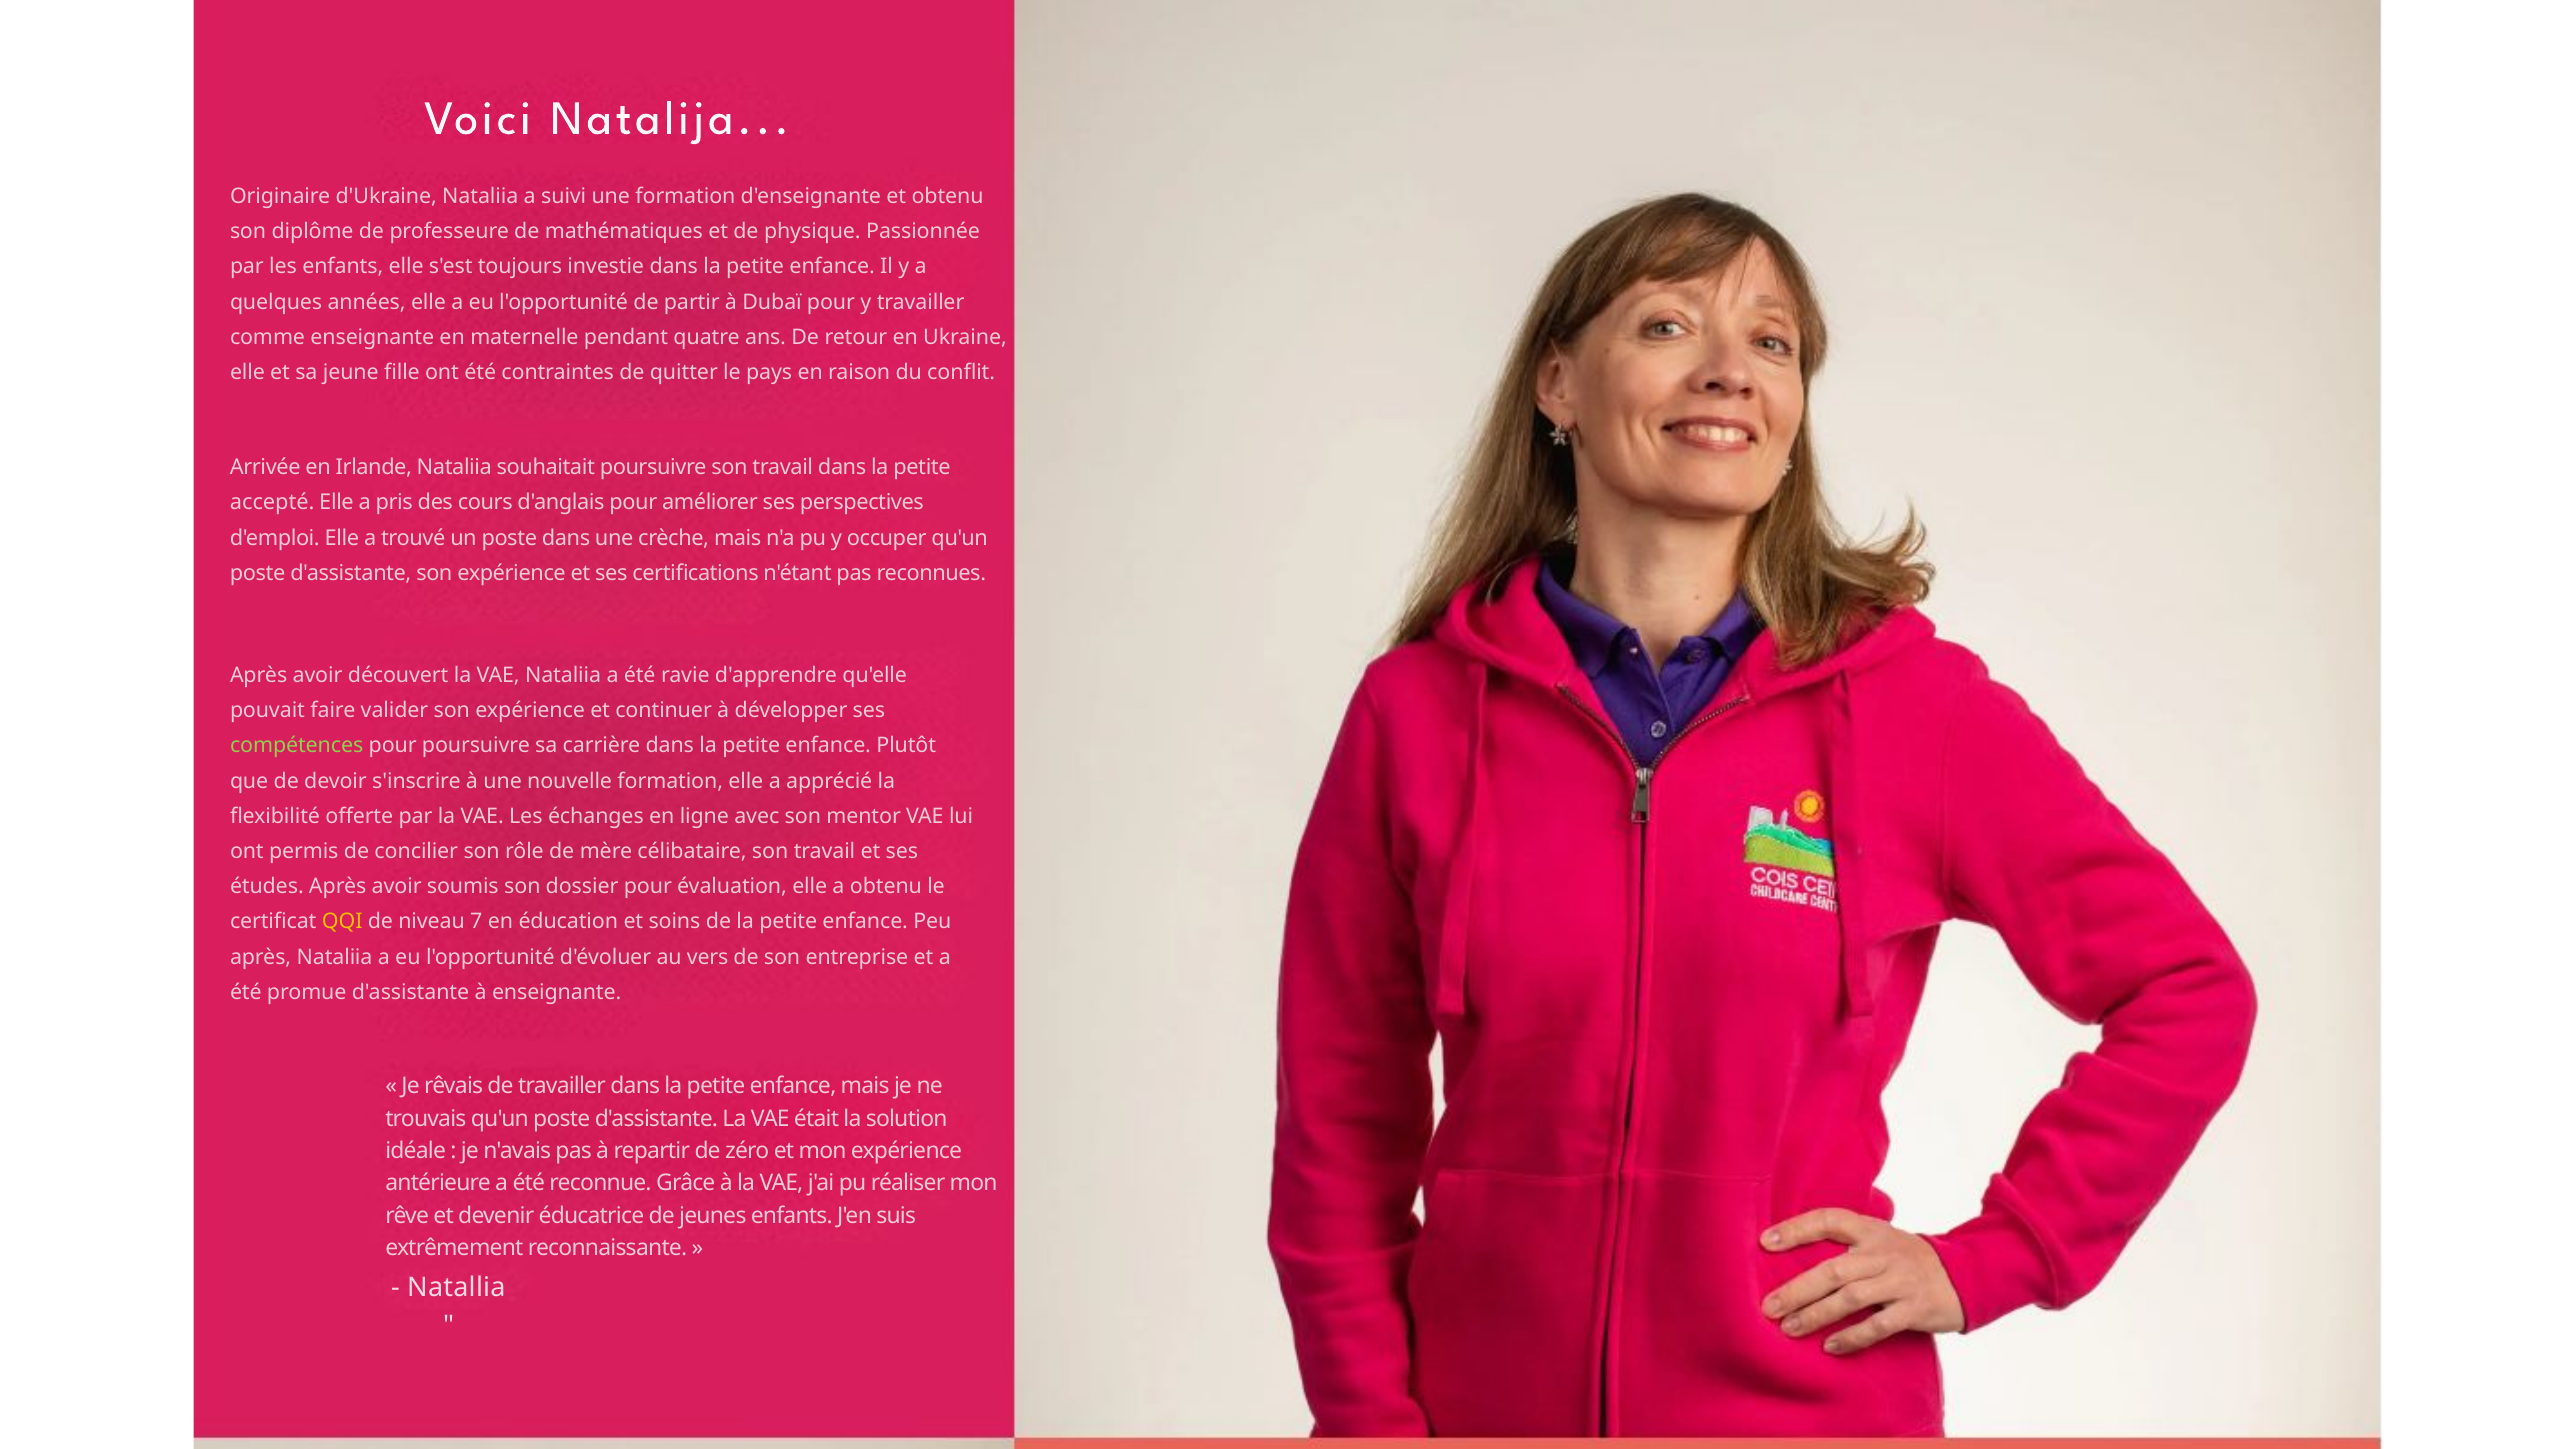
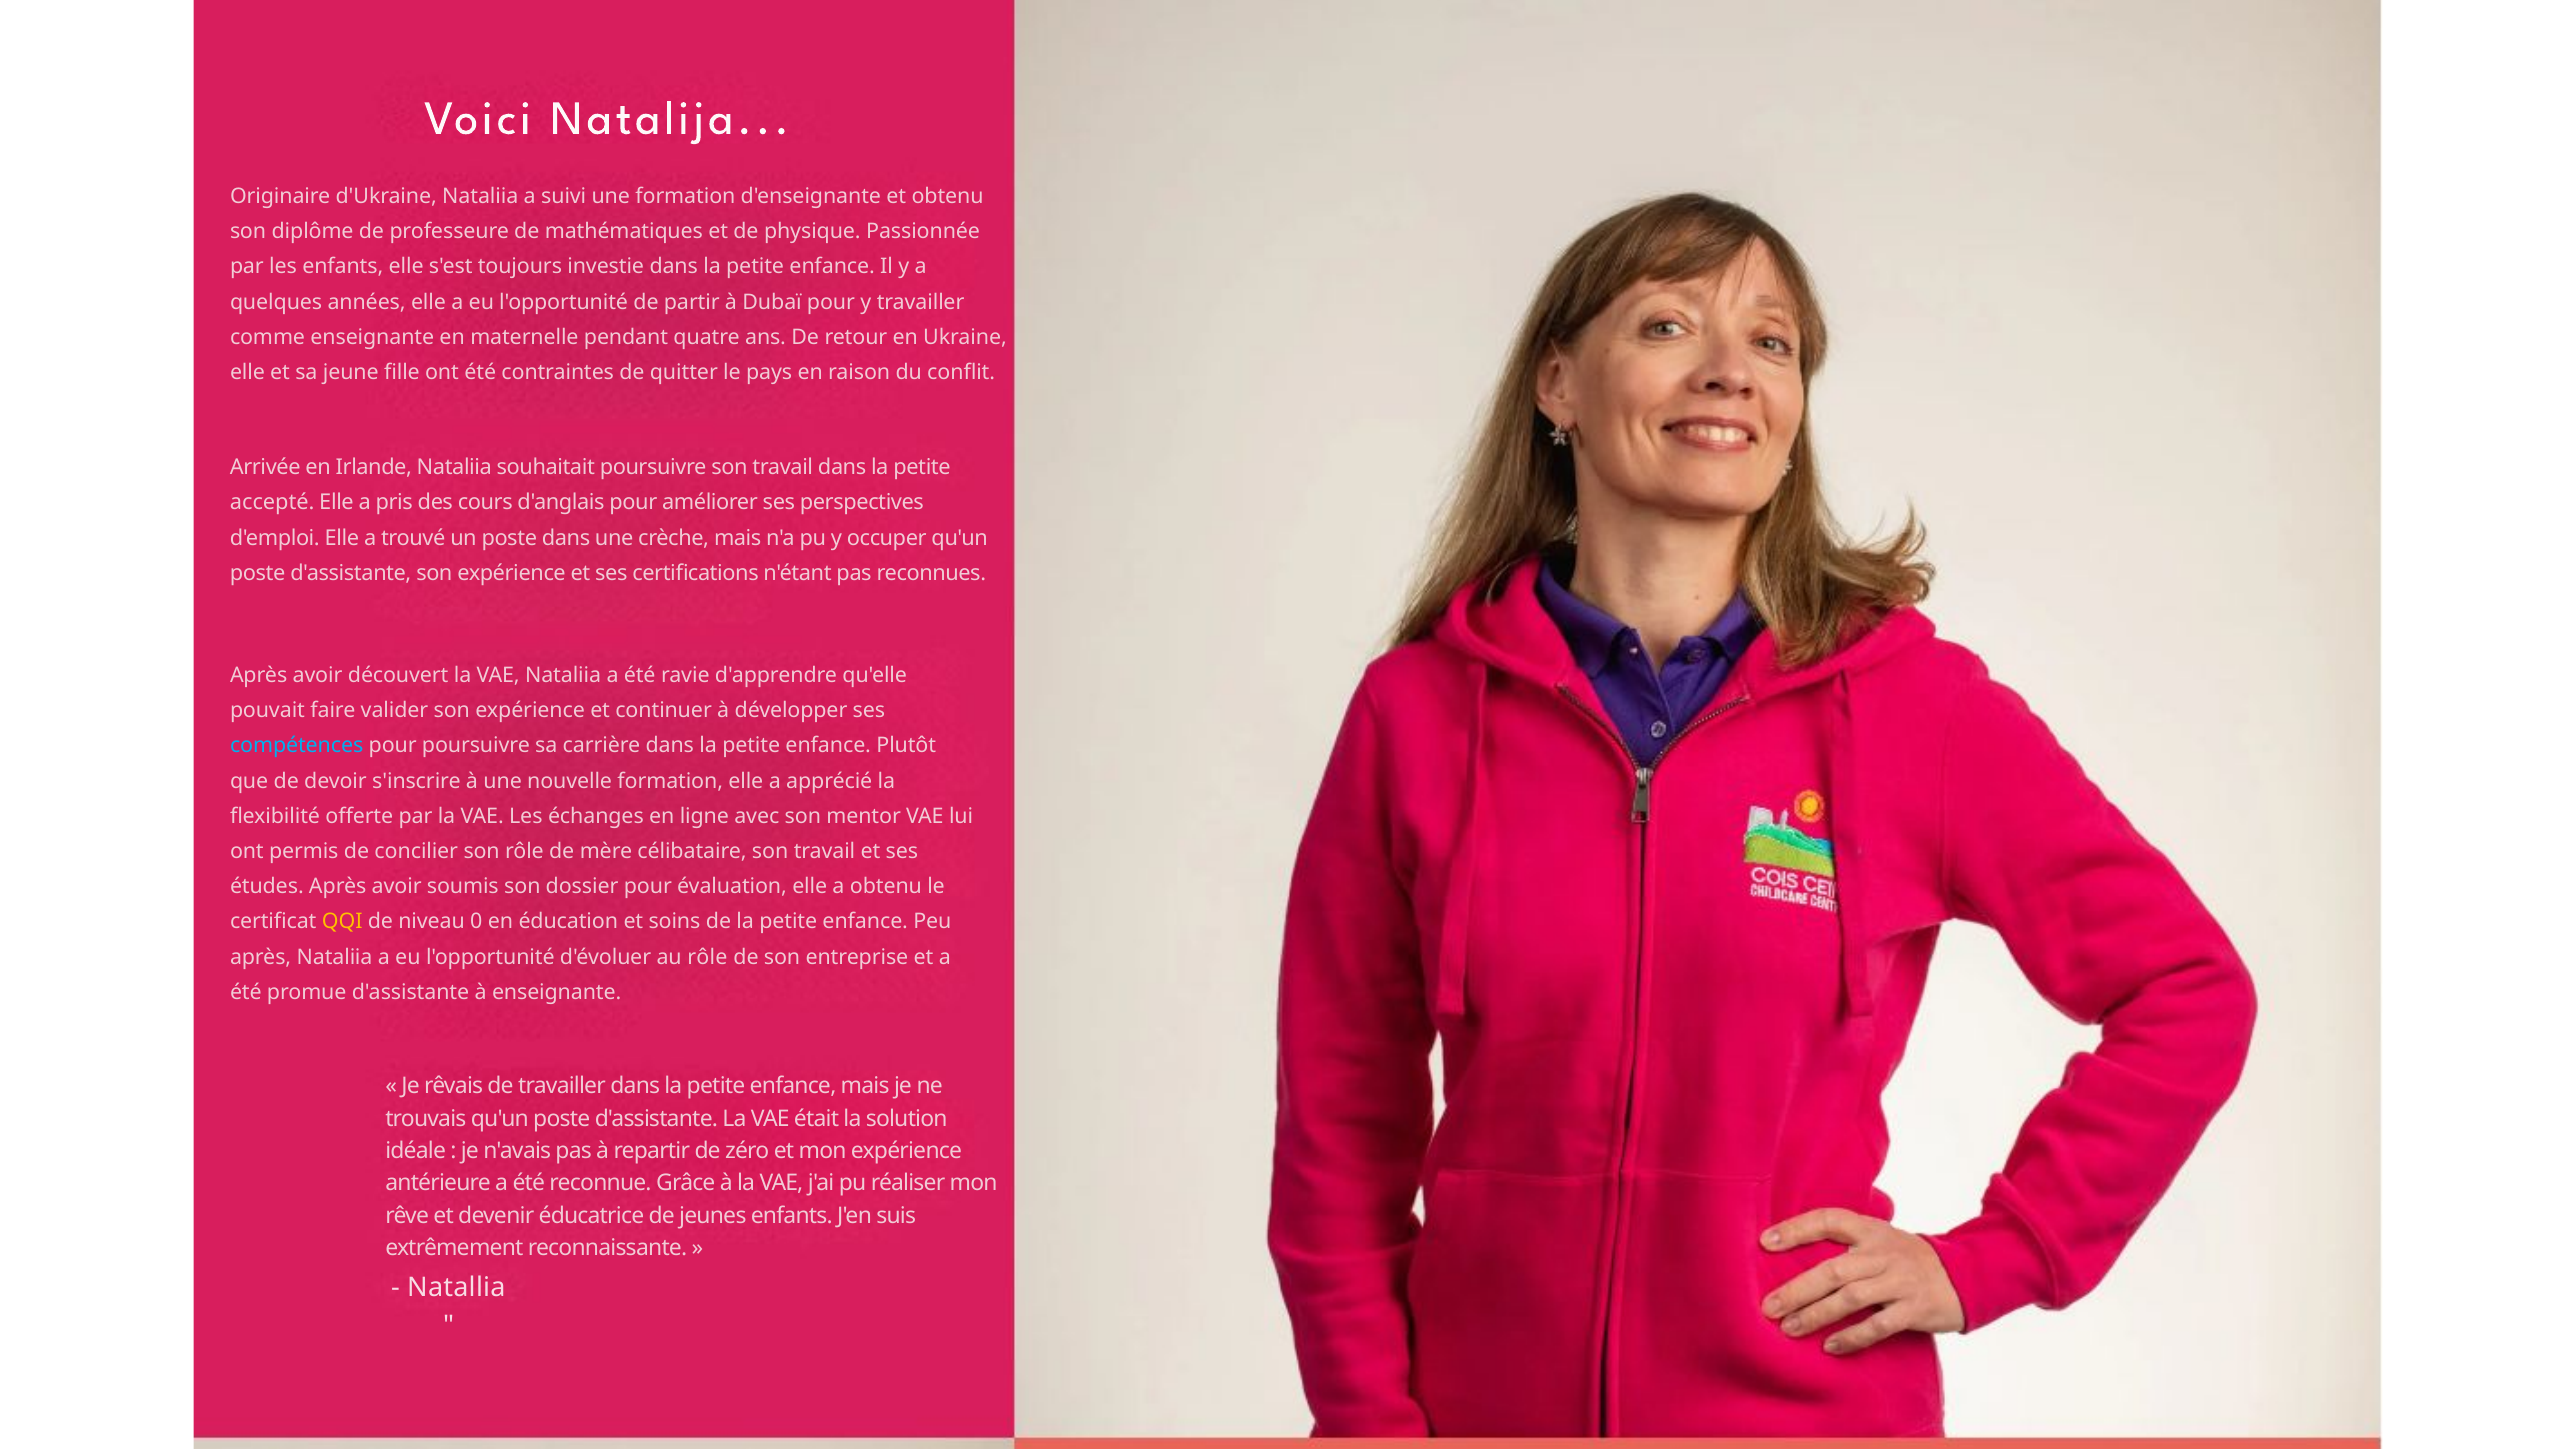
compétences colour: light green -> light blue (297, 746)
7: 7 -> 0 (476, 922)
au vers: vers -> rôle (707, 957)
